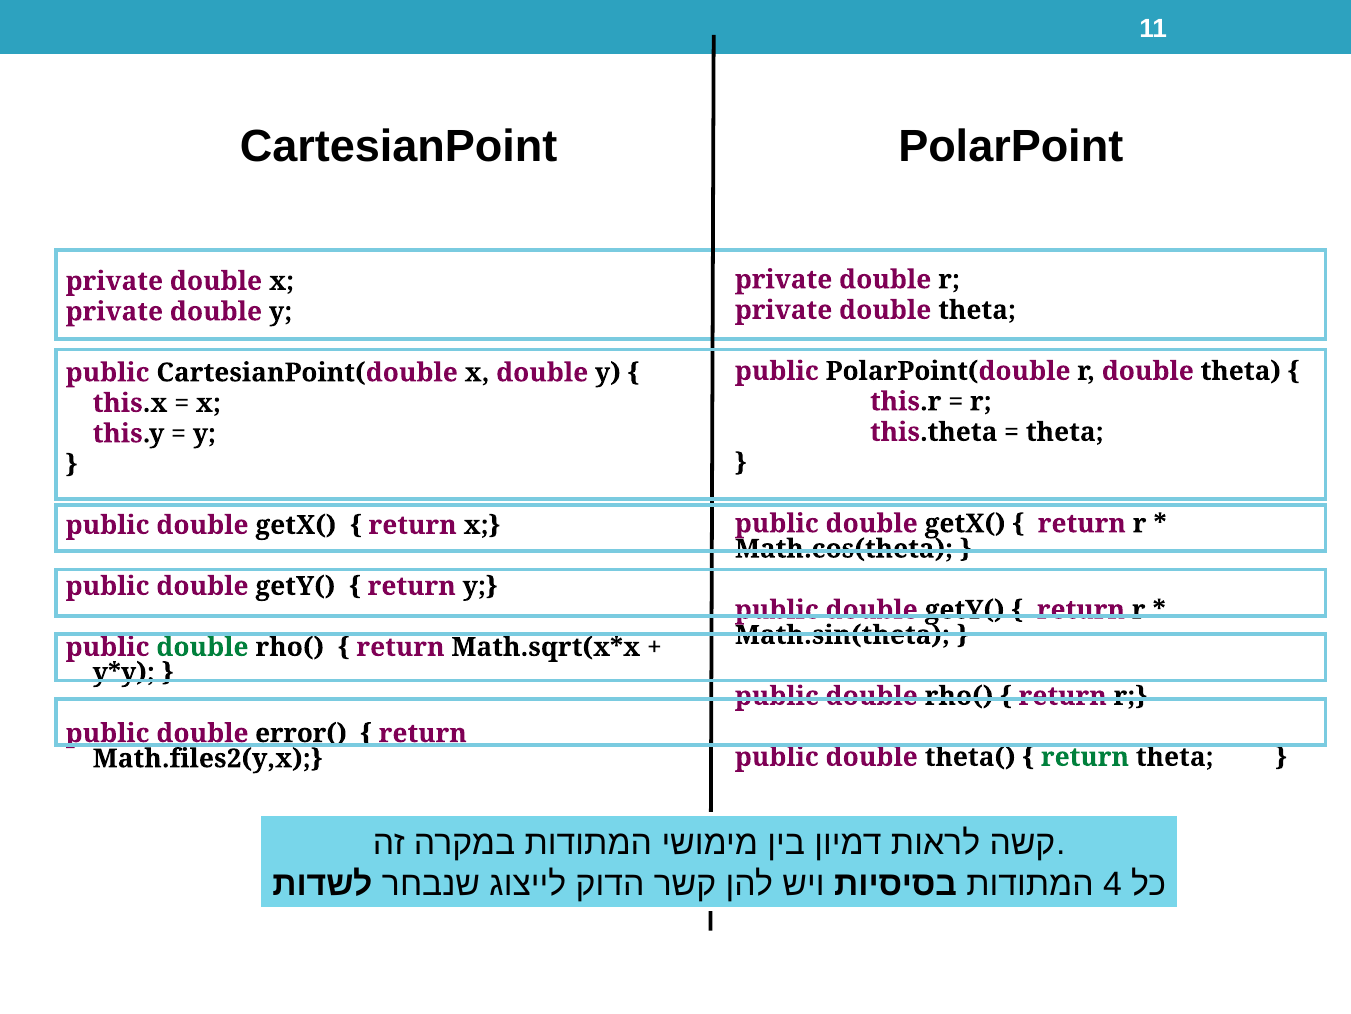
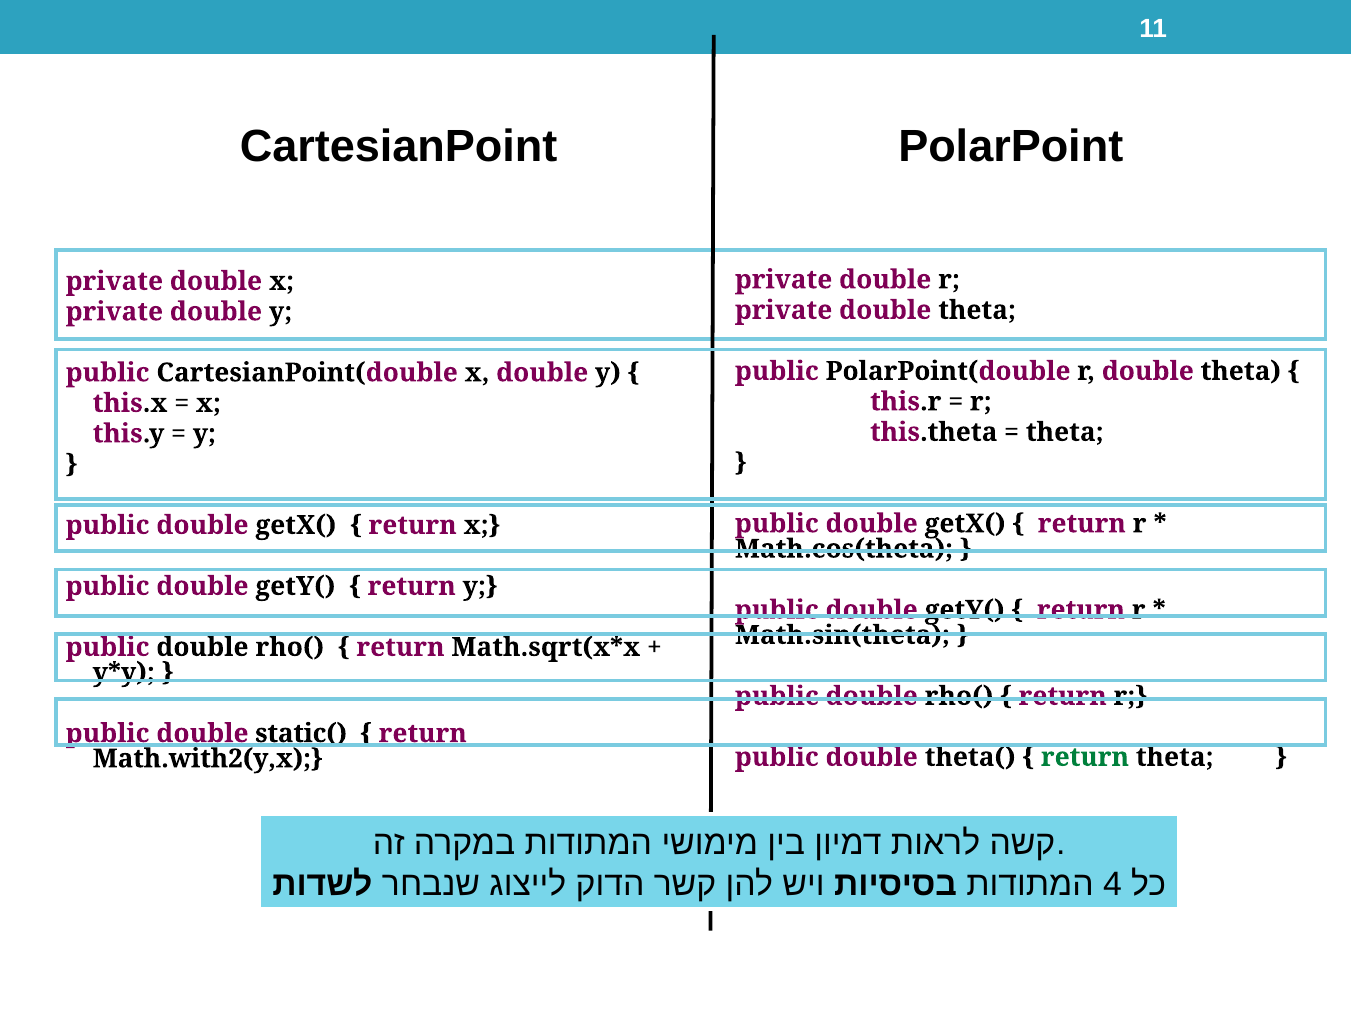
double colour: green -> black (202, 647)
error(: error( -> static( (301, 733)
Math.files2(y,x: Math.files2(y,x -> Math.with2(y,x (208, 758)
